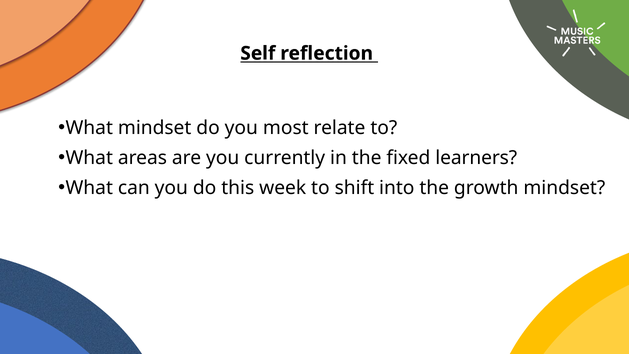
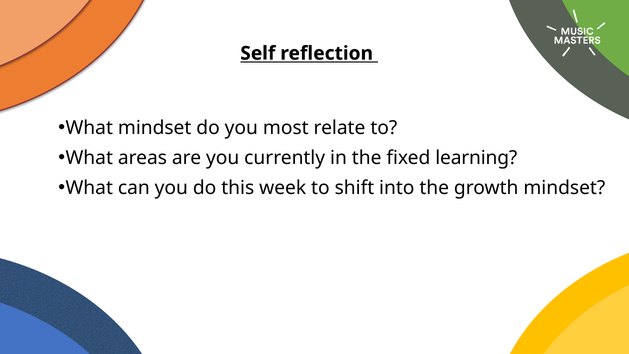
learners: learners -> learning (476, 158)
